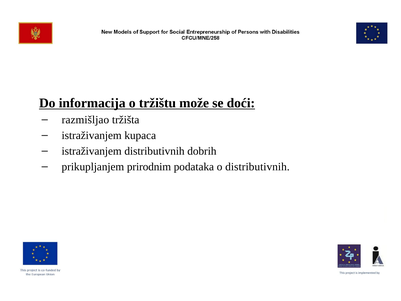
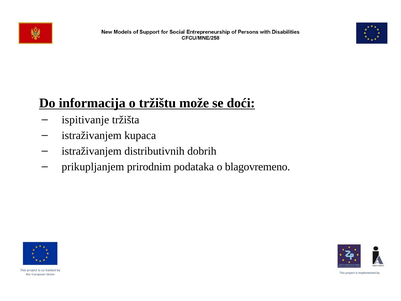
razmišljao: razmišljao -> ispitivanje (85, 120)
o distributivnih: distributivnih -> blagovremeno (258, 167)
